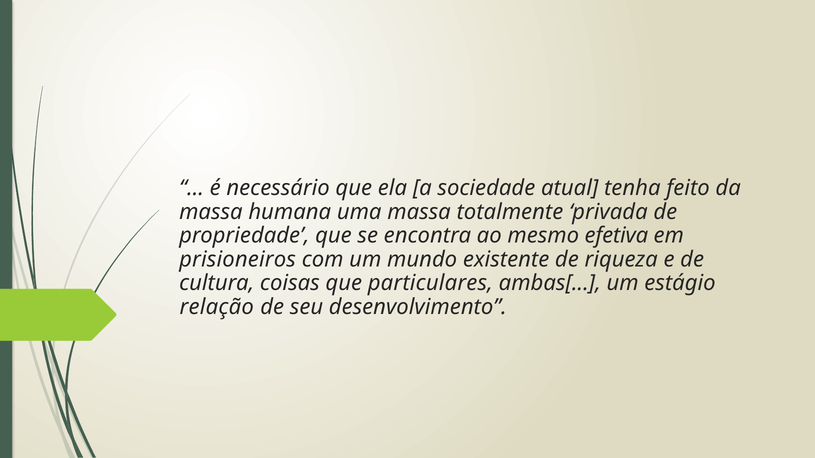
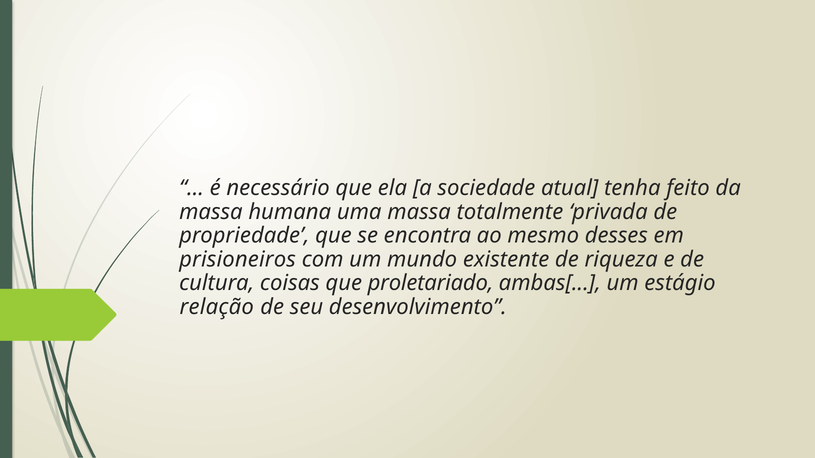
efetiva: efetiva -> desses (616, 236)
particulares: particulares -> proletariado (431, 283)
